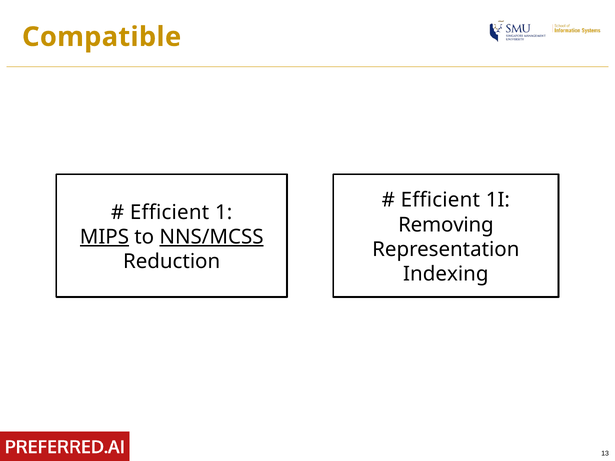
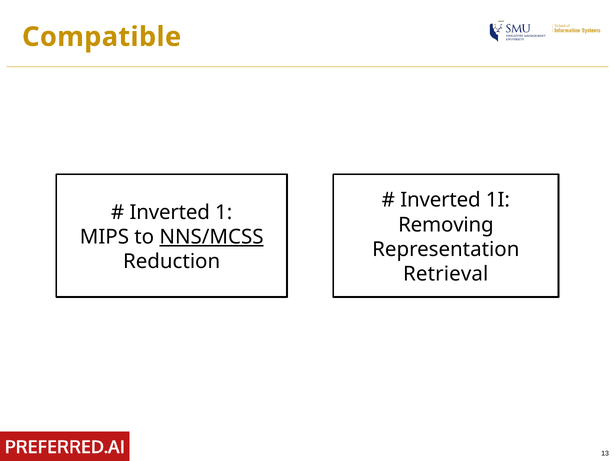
Efficient: Efficient -> Inverted (440, 200)
Efficient: Efficient -> Inverted (170, 213)
MIPS underline: present -> none (104, 237)
Indexing: Indexing -> Retrieval (446, 274)
